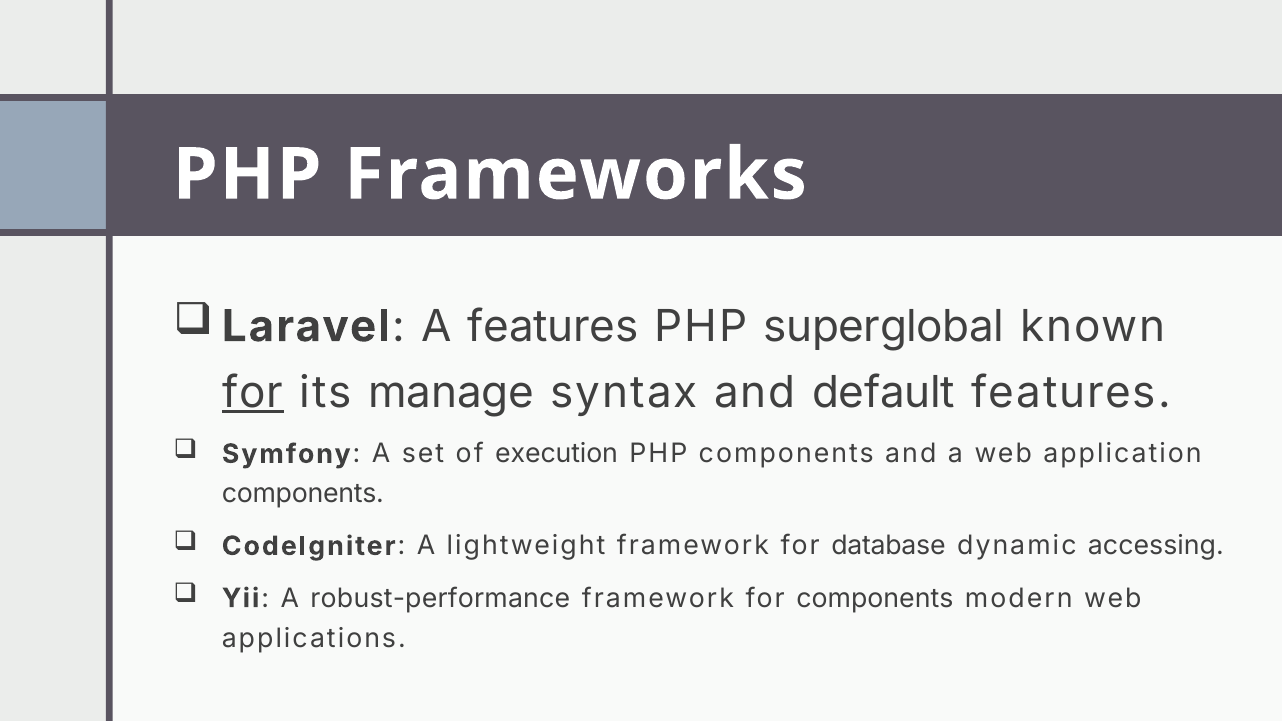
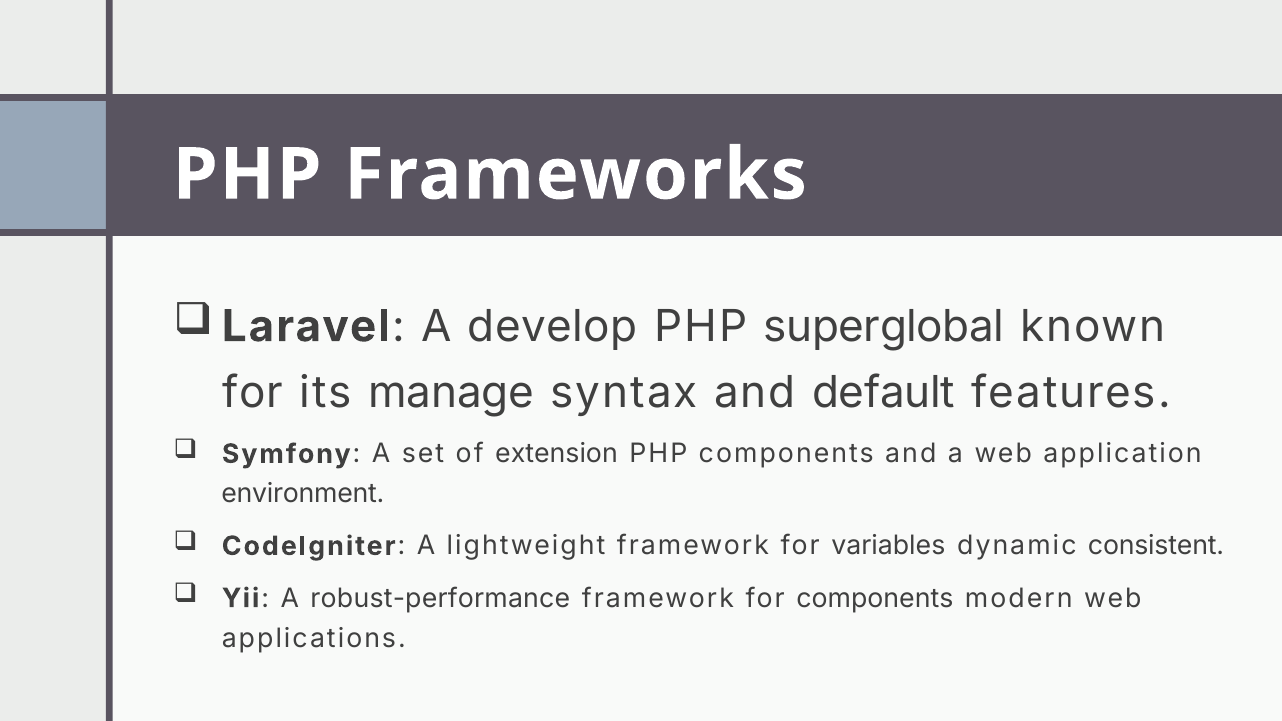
A features: features -> develop (553, 327)
for underline: present -> none (253, 393)
execution: execution -> extension (556, 454)
components: components -> environment (303, 494)
database: database -> variables (888, 546)
accessing: accessing -> consistent (1156, 546)
